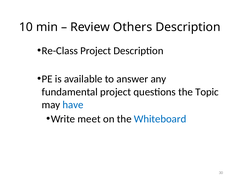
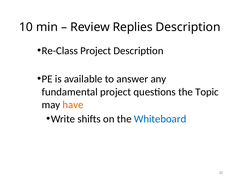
Others: Others -> Replies (133, 27)
have colour: blue -> orange (73, 105)
meet: meet -> shifts (89, 119)
